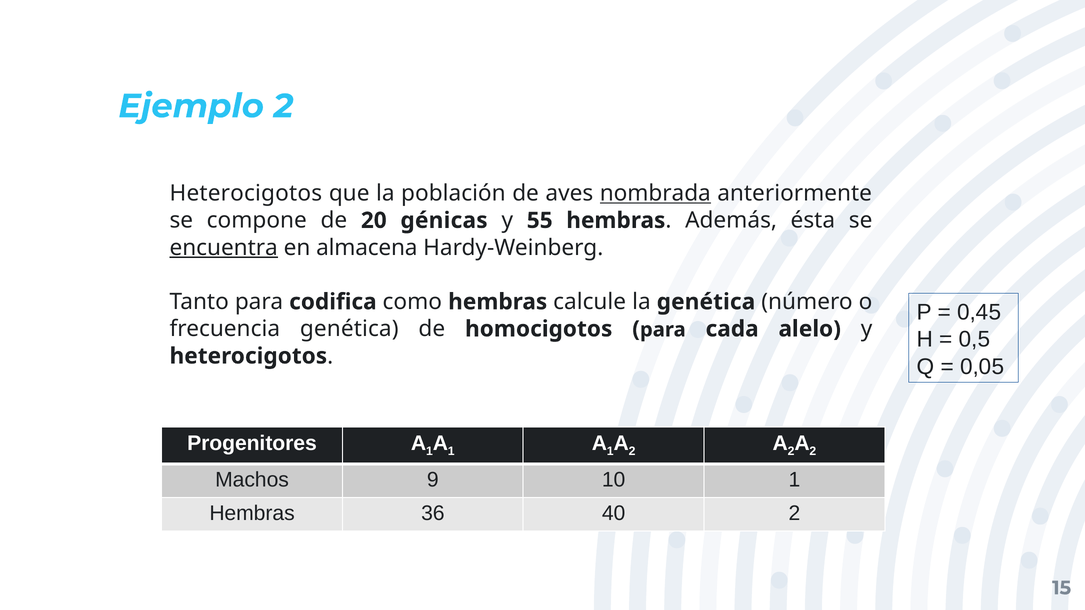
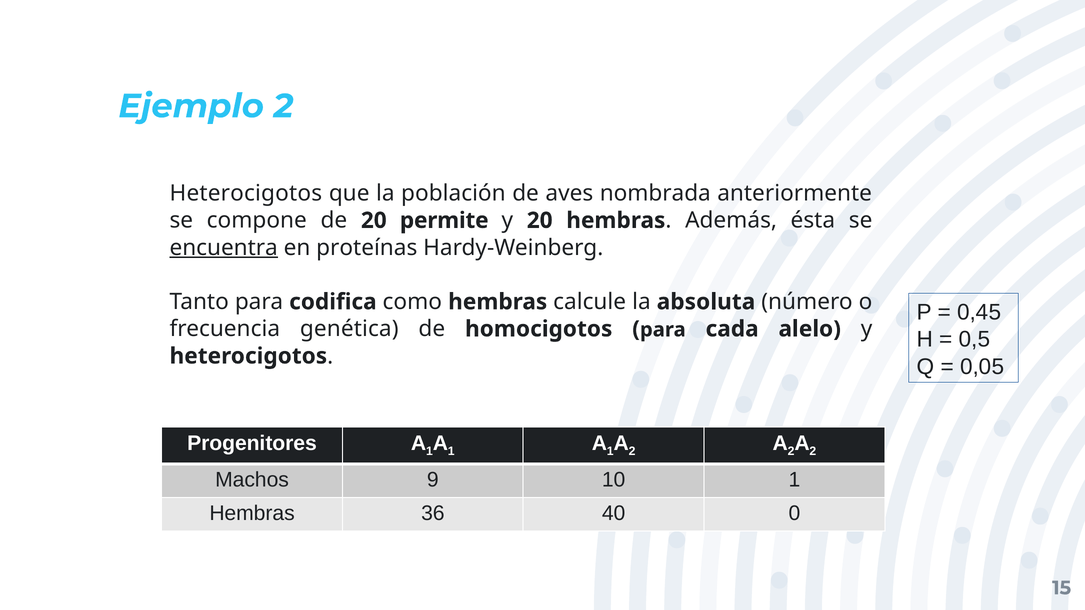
nombrada underline: present -> none (655, 193)
génicas: génicas -> permite (444, 221)
y 55: 55 -> 20 (540, 221)
almacena: almacena -> proteínas (367, 248)
la genética: genética -> absoluta (706, 302)
40 2: 2 -> 0 (794, 514)
